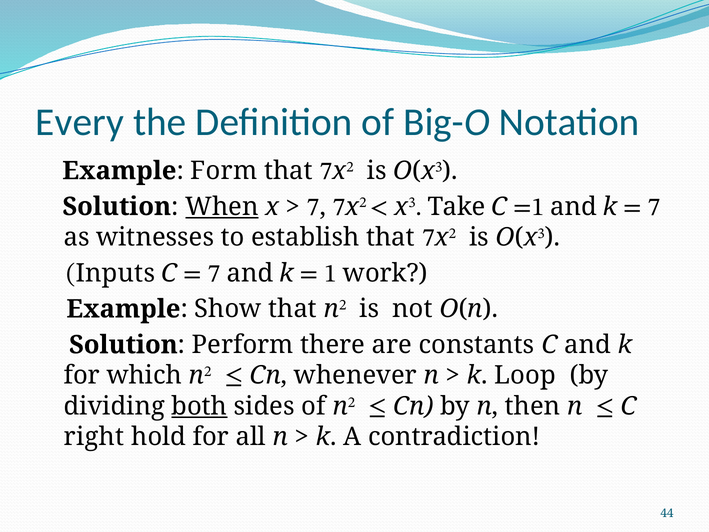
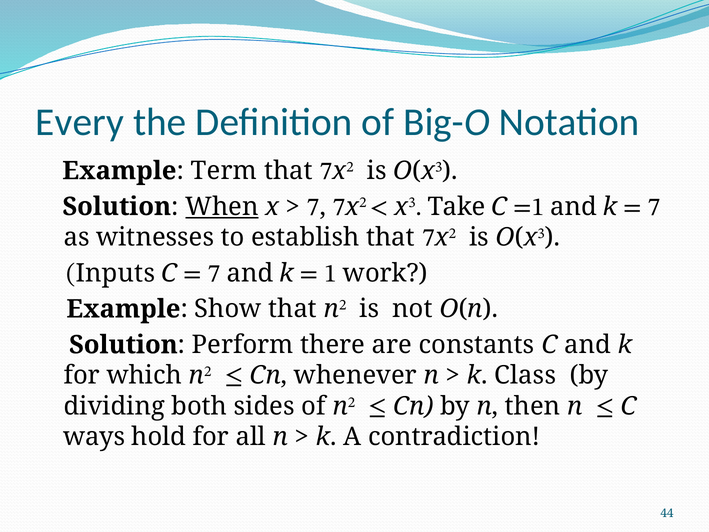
Form: Form -> Term (224, 171)
Loop: Loop -> Class (525, 375)
both underline: present -> none (199, 406)
right: right -> ways (94, 437)
